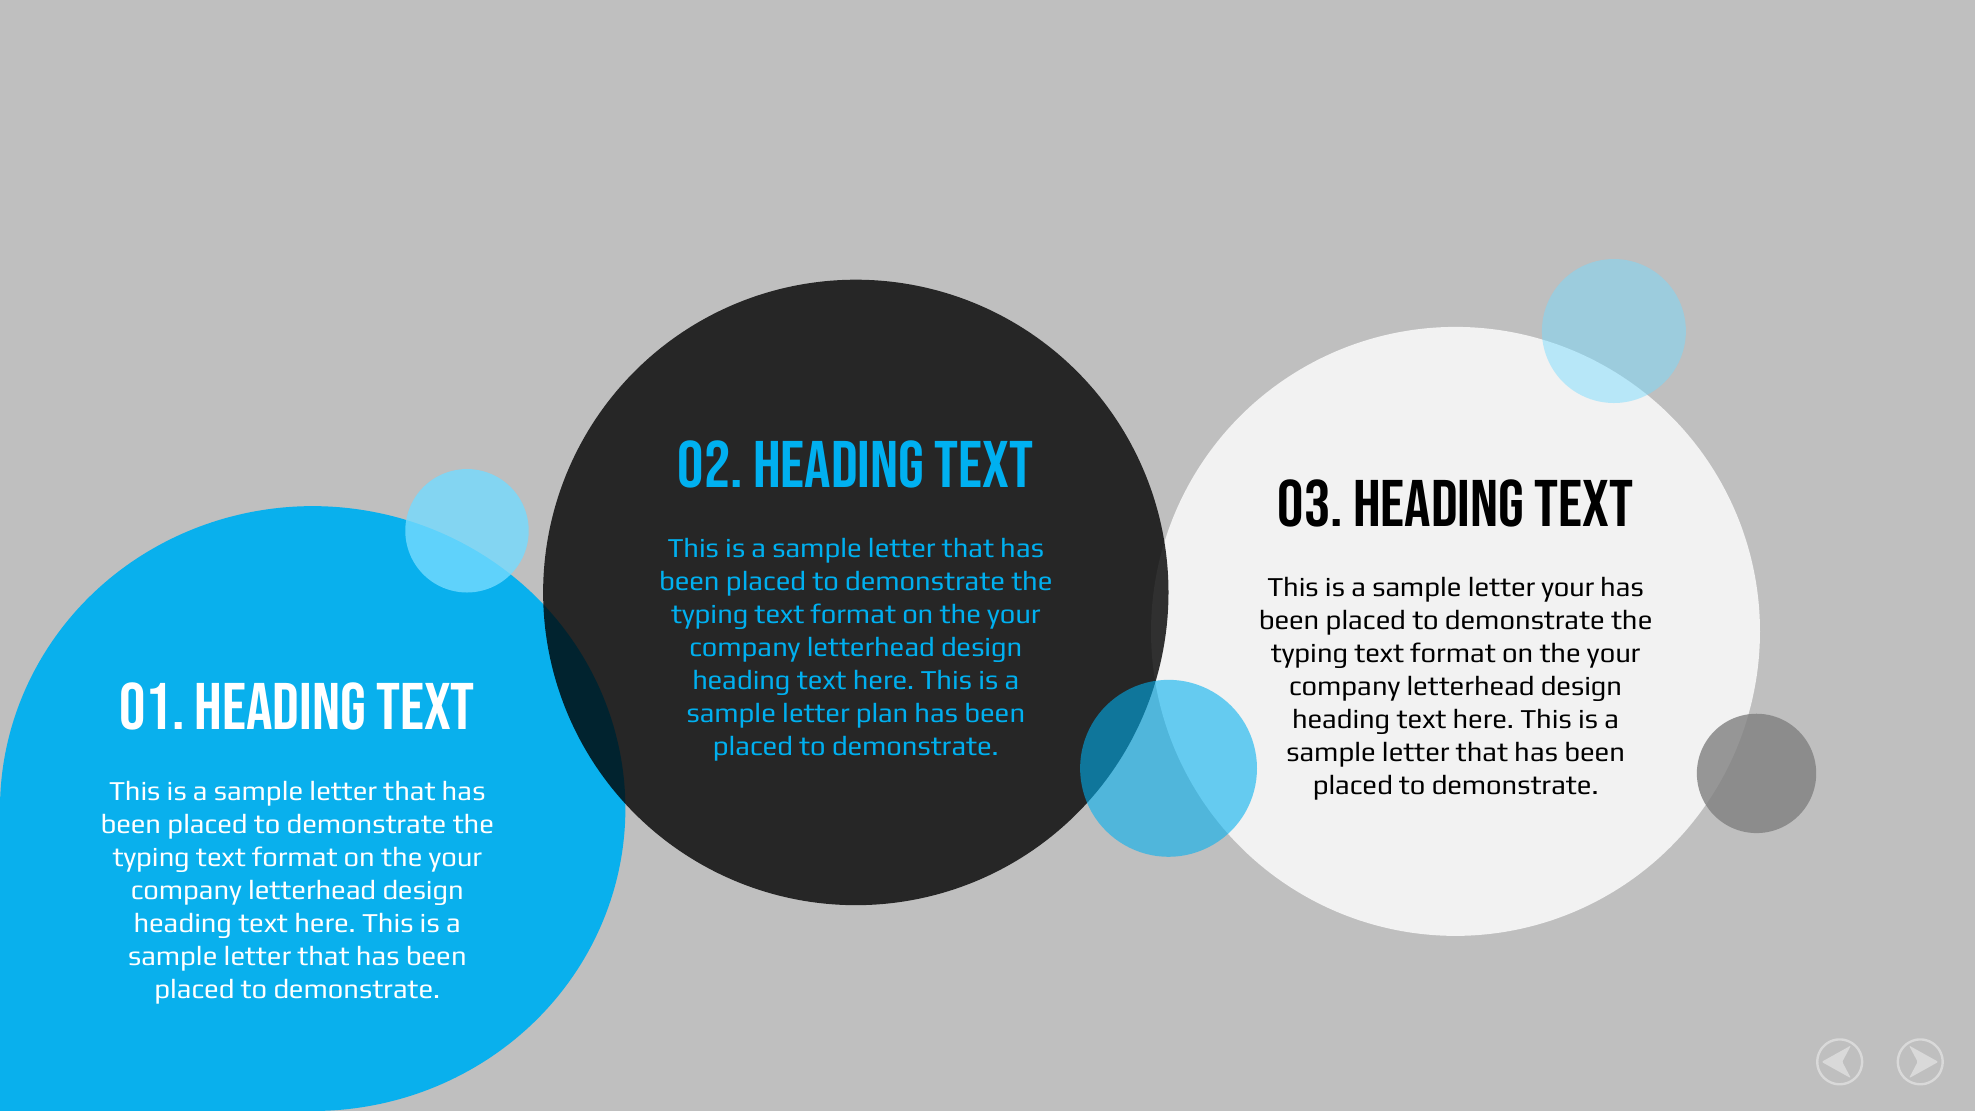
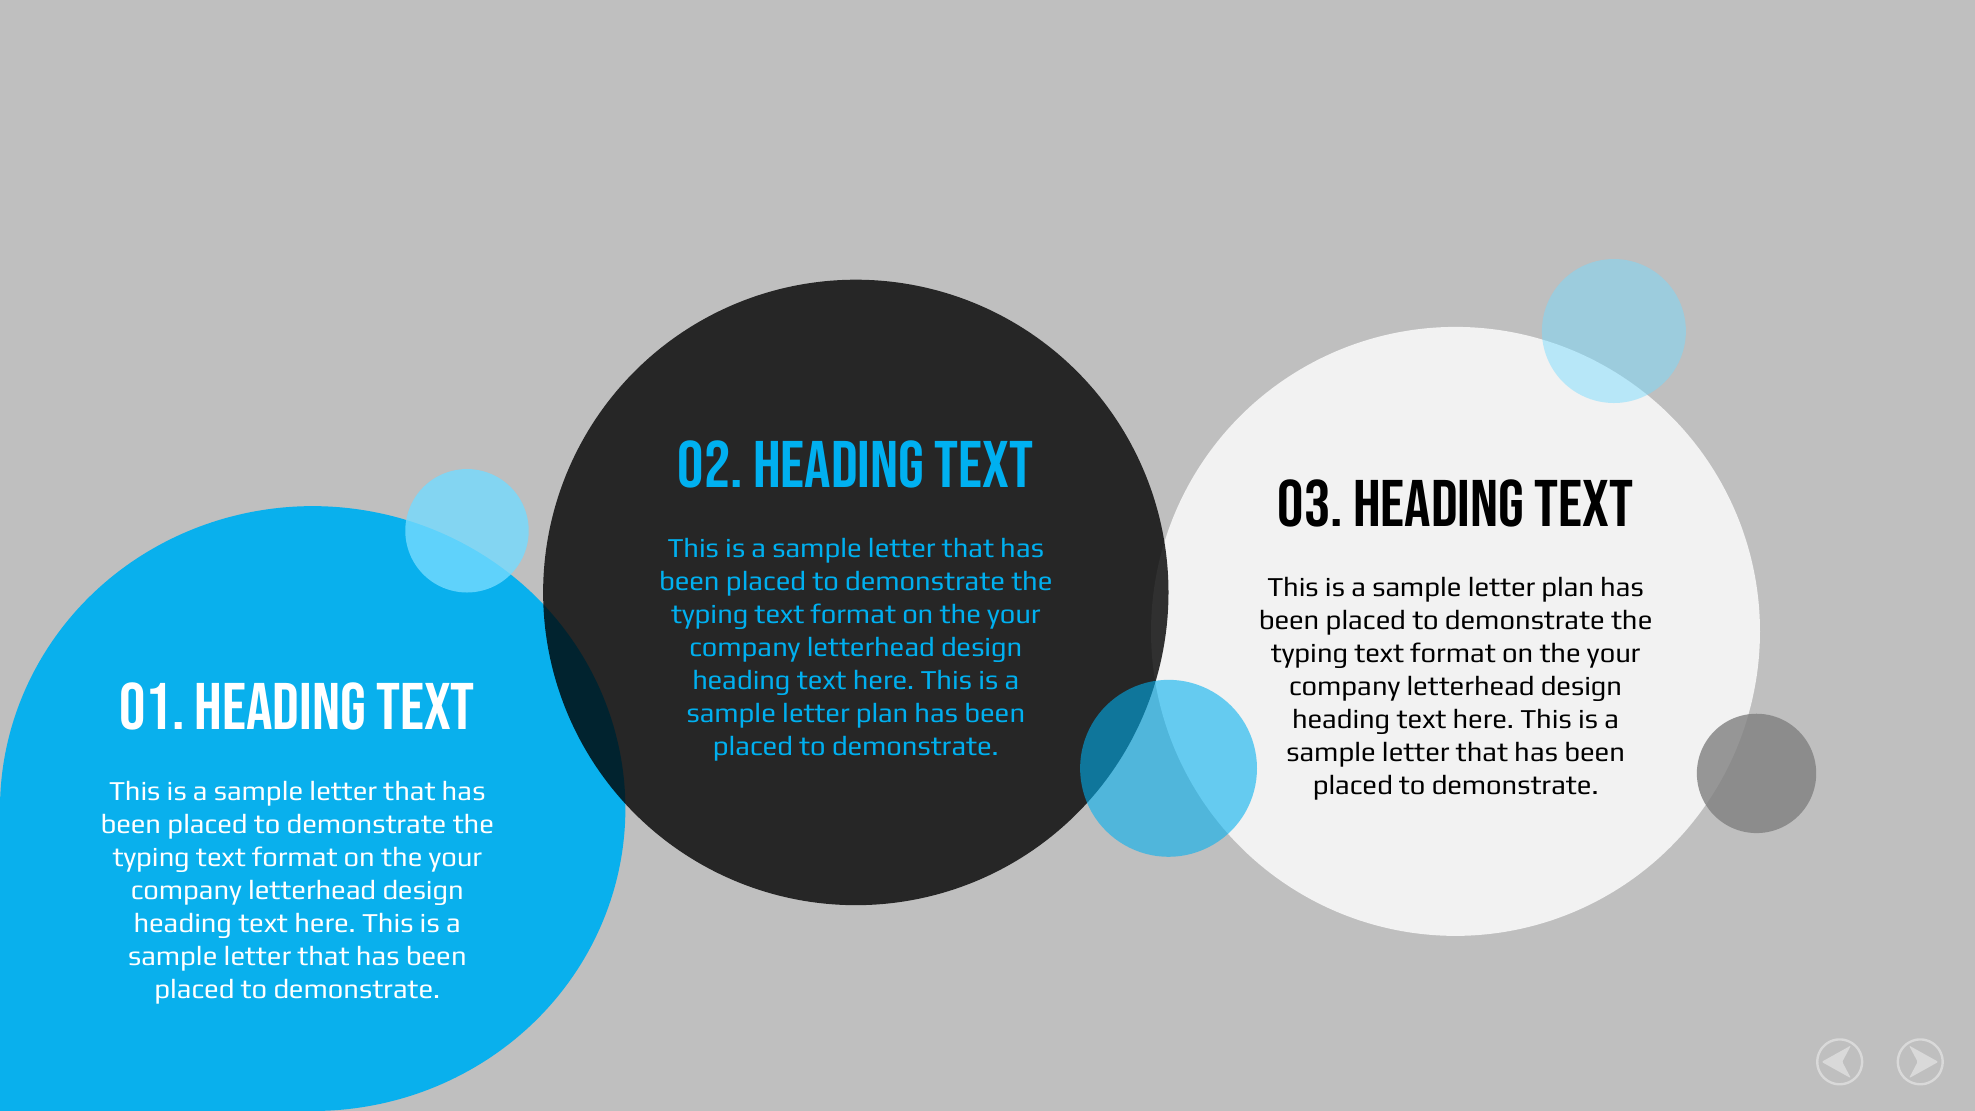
your: your -> plan (1568, 588)
